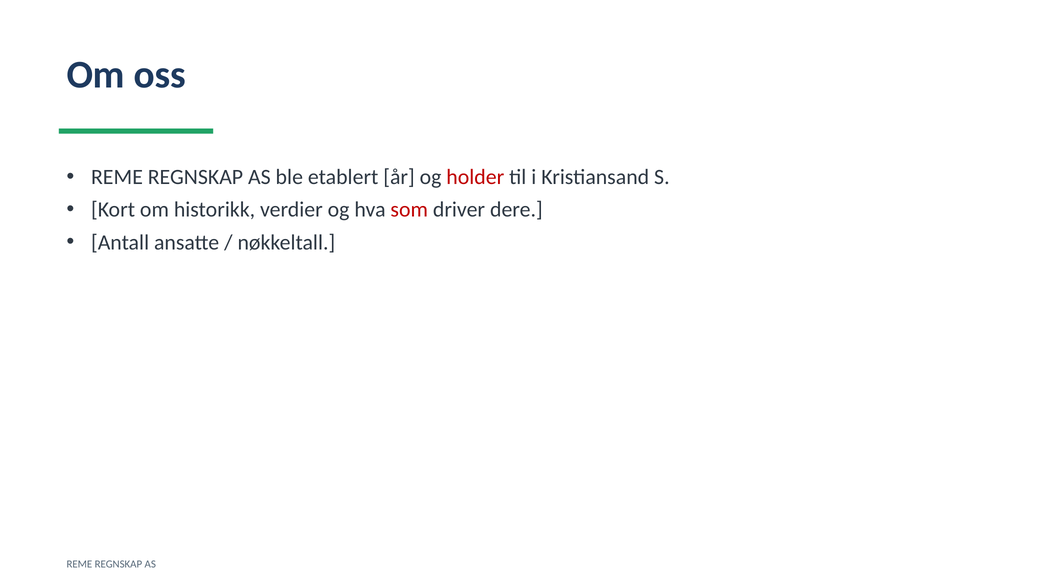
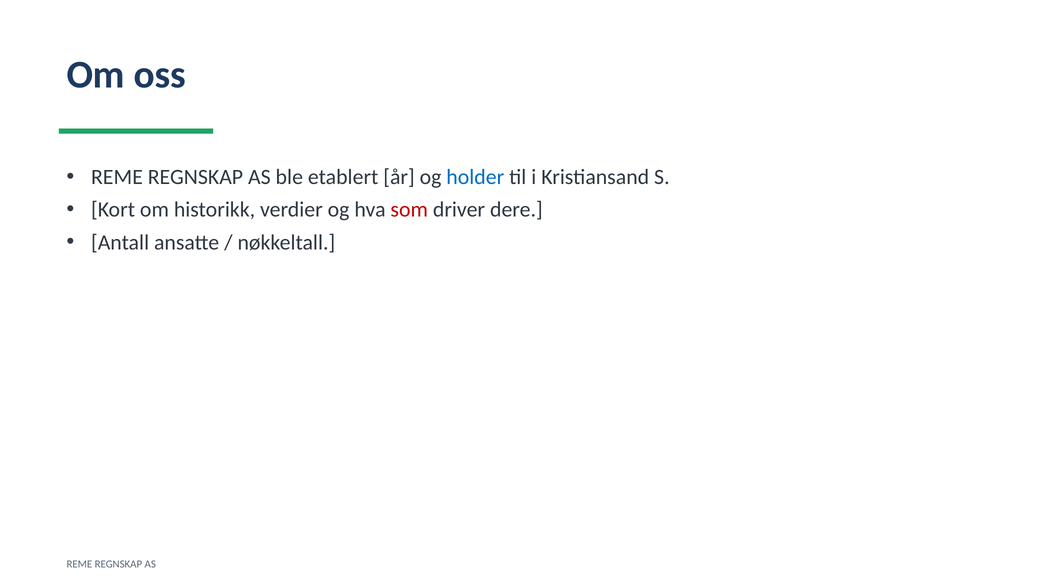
holder colour: red -> blue (475, 177)
